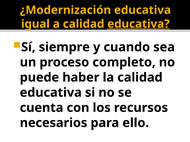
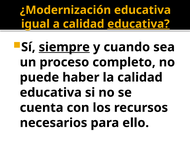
siempre underline: none -> present (64, 47)
